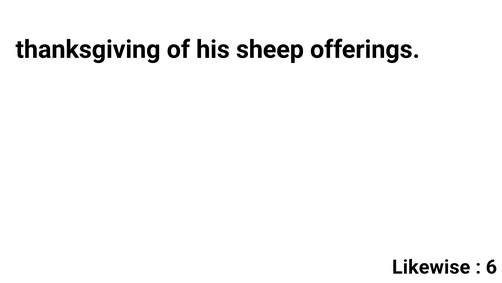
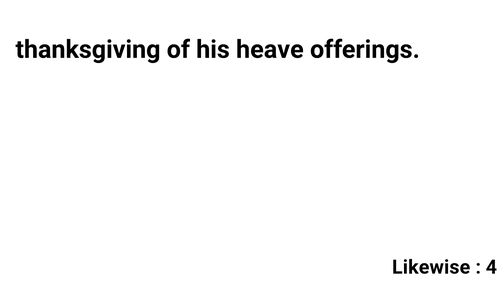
sheep: sheep -> heave (270, 49)
6: 6 -> 4 (491, 267)
